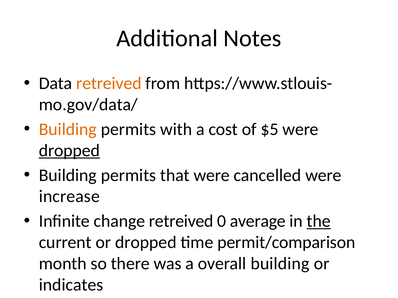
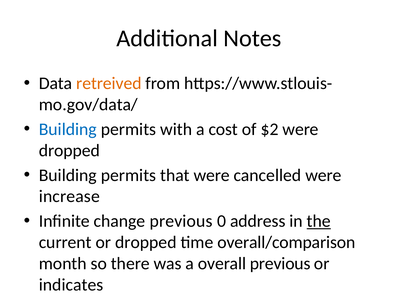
Building colour: orange -> blue (68, 129)
$5: $5 -> $2 (270, 129)
dropped underline: present -> none (69, 151)
change retreived: retreived -> previous (181, 222)
average: average -> address (258, 222)
permit/comparison: permit/comparison -> overall/comparison (286, 243)
overall building: building -> previous (280, 264)
